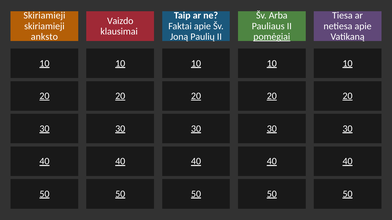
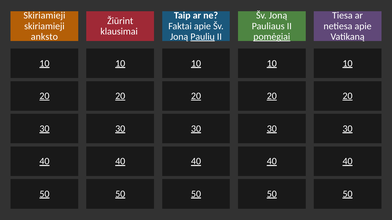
Arba: Arba -> Joną (278, 16)
Vaizdo: Vaizdo -> Žiūrint (120, 21)
Paulių underline: none -> present (203, 37)
